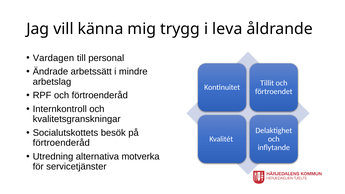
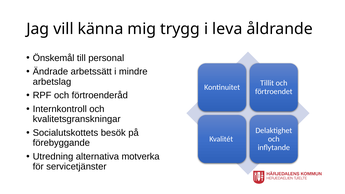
Vardagen: Vardagen -> Önskemål (54, 58)
förtroenderåd: förtroenderåd -> förebyggande (61, 143)
